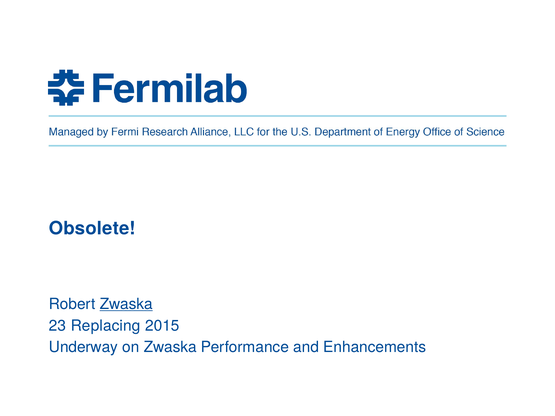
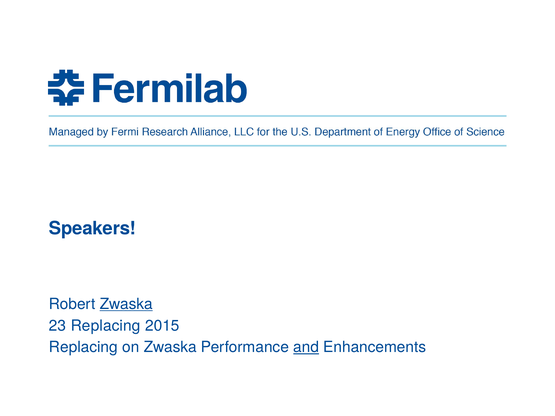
Obsolete: Obsolete -> Speakers (92, 228)
Underway: Underway -> Replacing (83, 347)
and underline: none -> present (306, 347)
